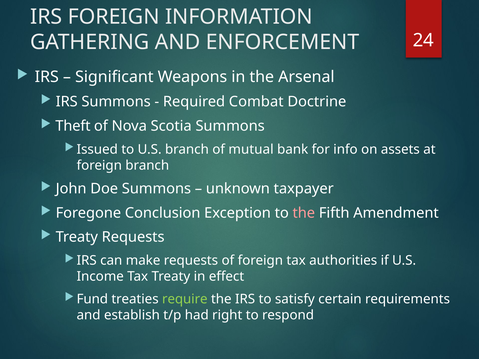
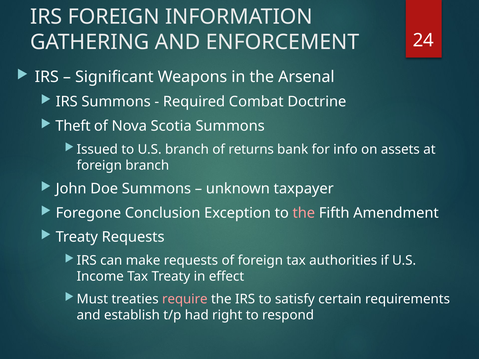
mutual: mutual -> returns (251, 149)
Fund: Fund -> Must (92, 299)
require colour: light green -> pink (185, 299)
